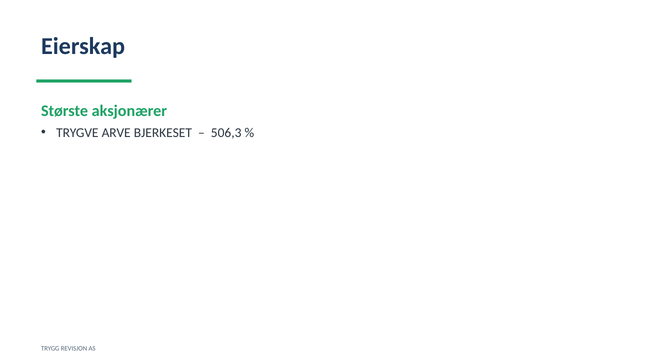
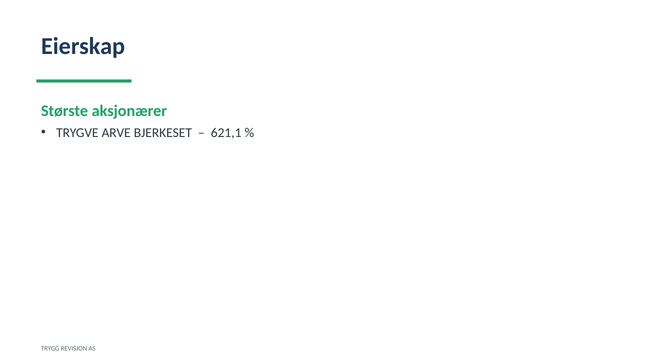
506,3: 506,3 -> 621,1 (226, 133)
